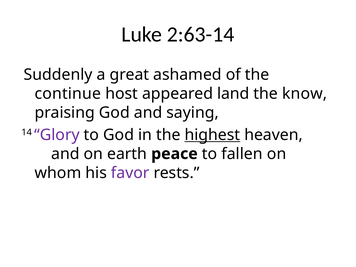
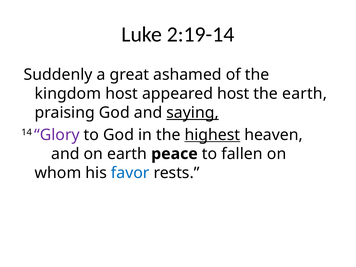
2:63-14: 2:63-14 -> 2:19-14 (201, 34)
continue: continue -> kingdom (68, 94)
appeared land: land -> host (233, 94)
the know: know -> earth (305, 94)
saying underline: none -> present (193, 113)
favor colour: purple -> blue (130, 173)
